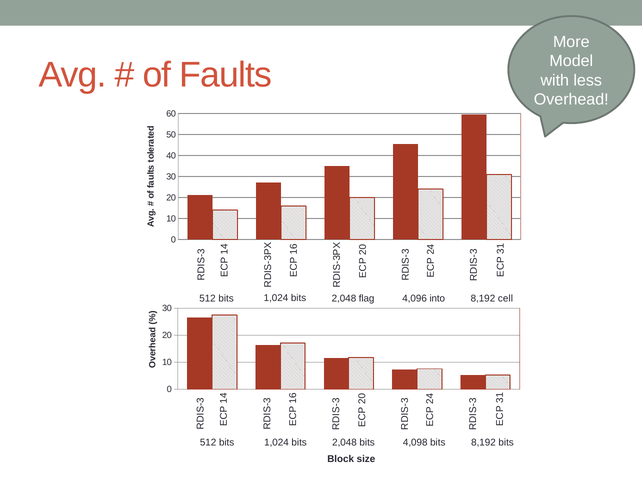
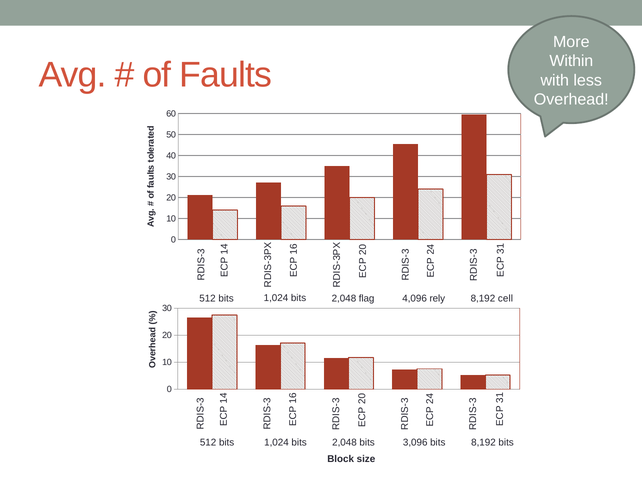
Model: Model -> Within (571, 61)
into: into -> rely (437, 298)
4,098: 4,098 -> 3,096 (415, 442)
